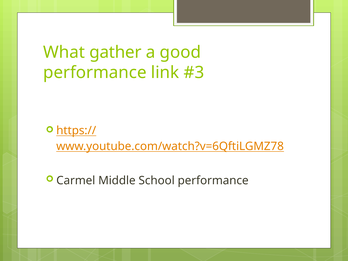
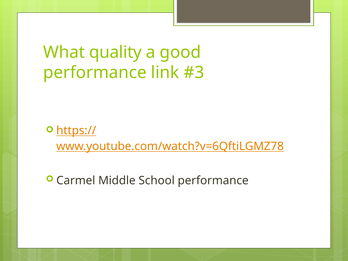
gather: gather -> quality (115, 52)
